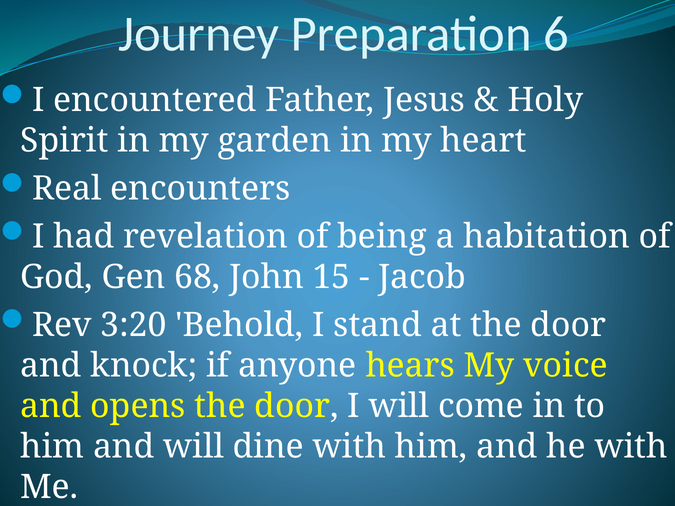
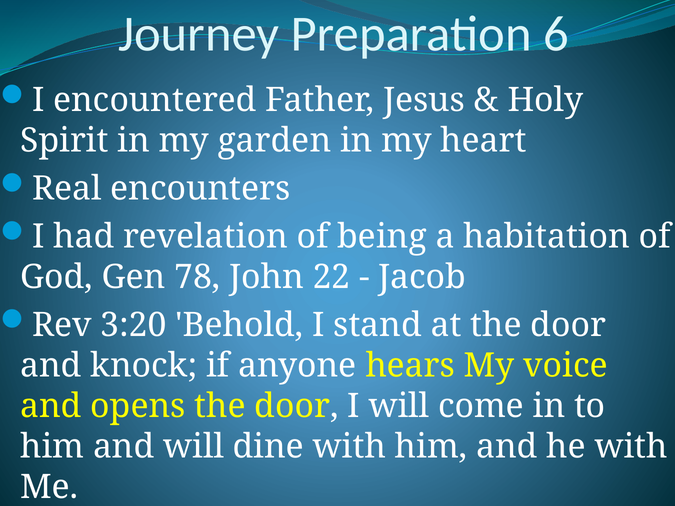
68: 68 -> 78 (197, 277)
15: 15 -> 22 (331, 277)
